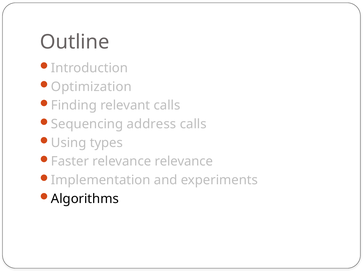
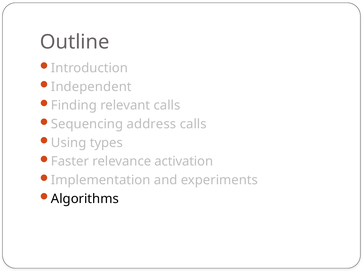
Optimization: Optimization -> Independent (91, 87)
relevance relevance: relevance -> activation (184, 162)
